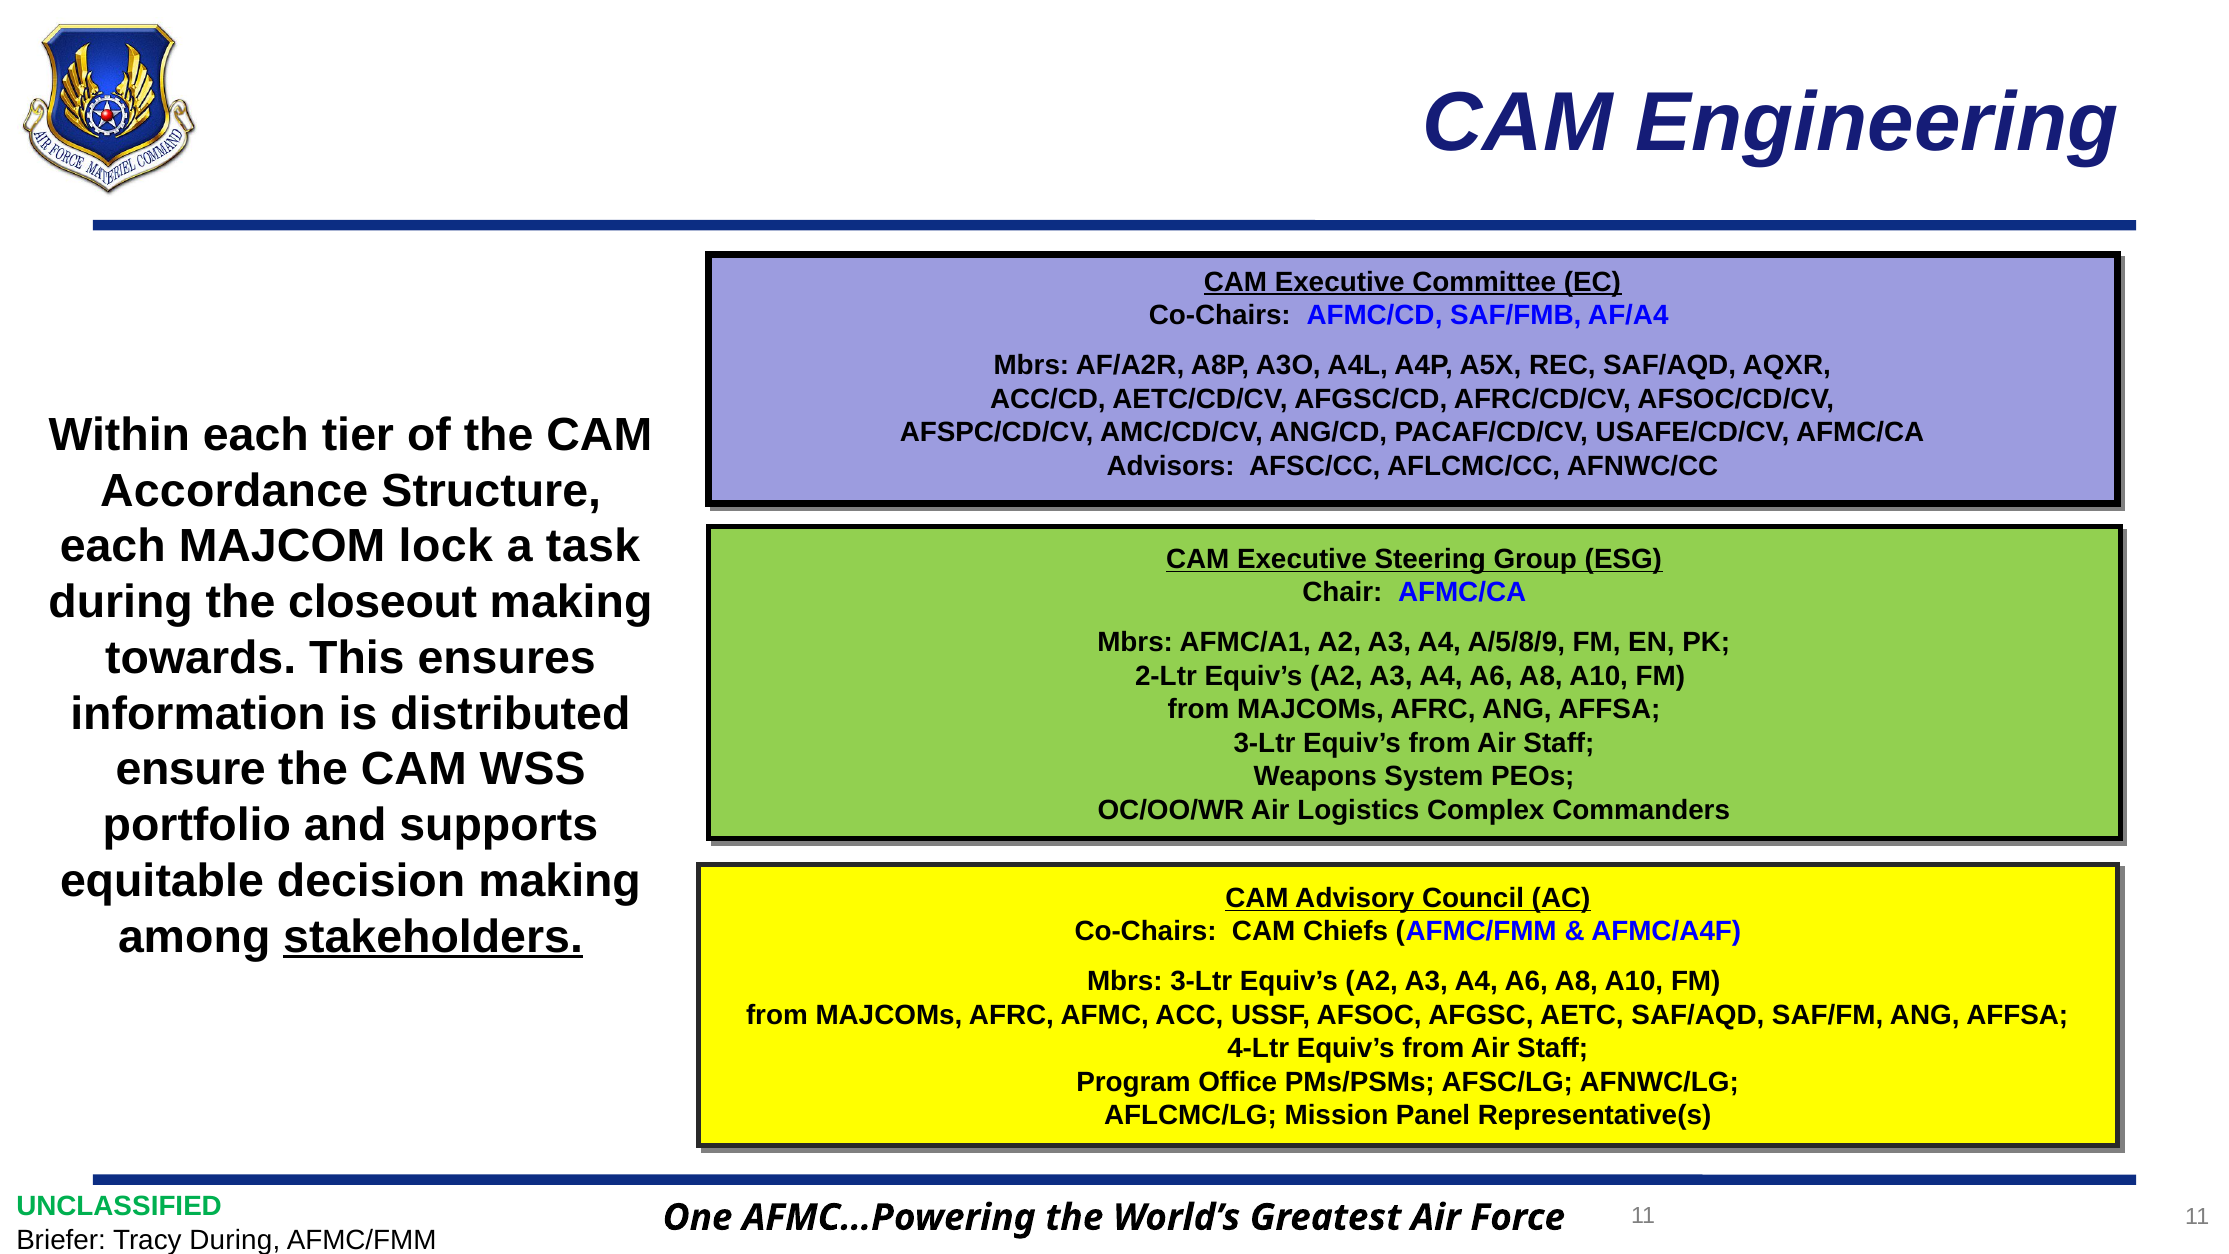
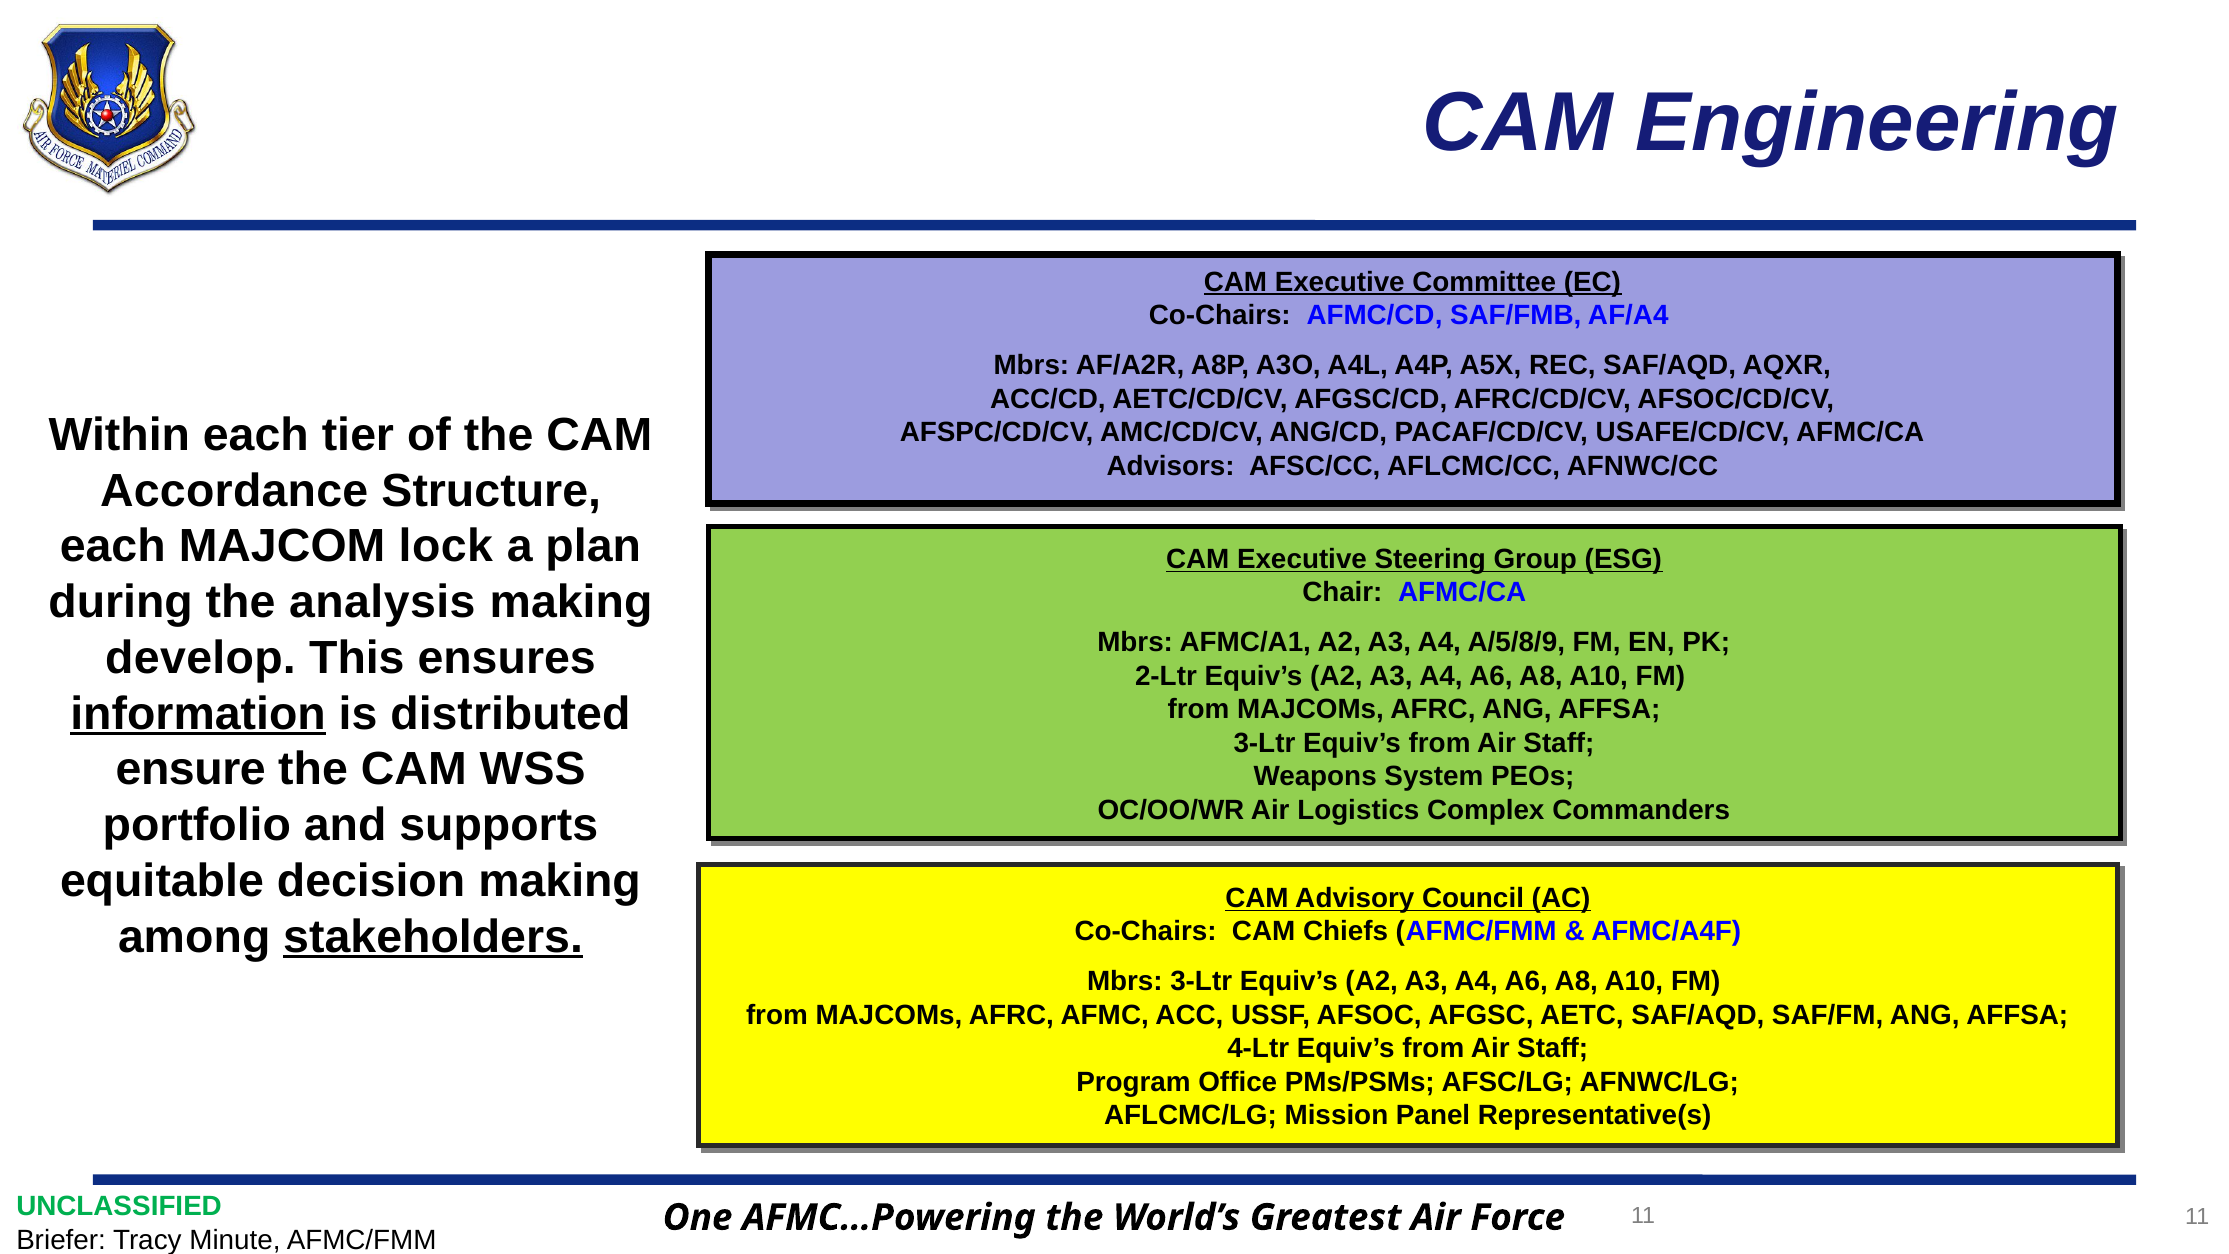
task: task -> plan (593, 546)
closeout: closeout -> analysis (382, 602)
towards: towards -> develop (201, 658)
information underline: none -> present (198, 714)
Tracy During: During -> Minute (235, 1240)
